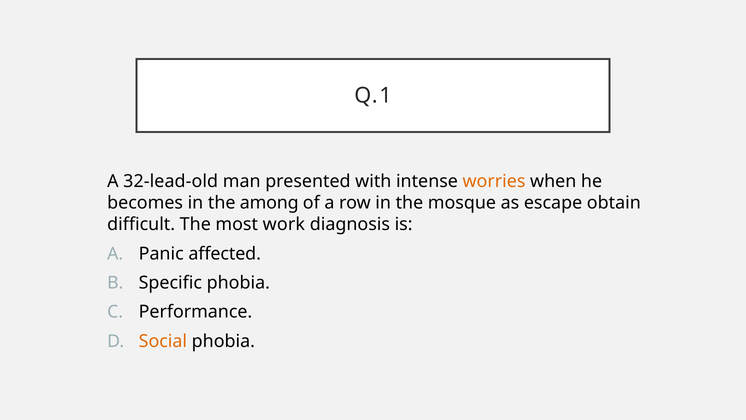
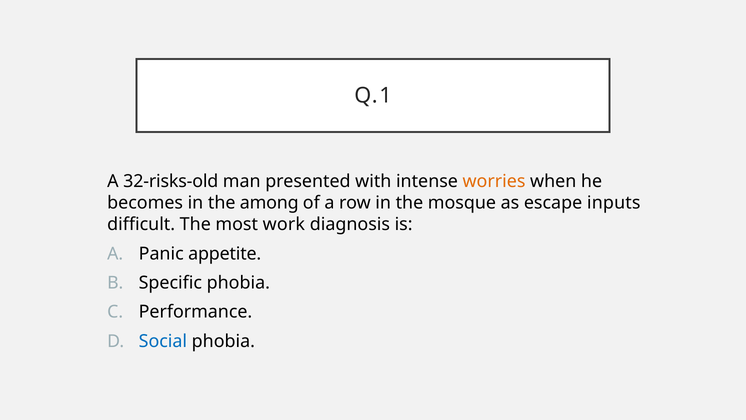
32-lead-old: 32-lead-old -> 32-risks-old (171, 181)
obtain: obtain -> inputs (614, 203)
affected: affected -> appetite (225, 253)
Social colour: orange -> blue (163, 341)
